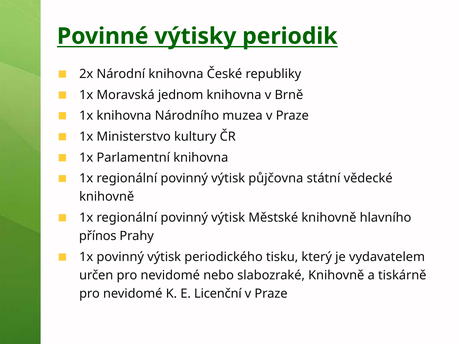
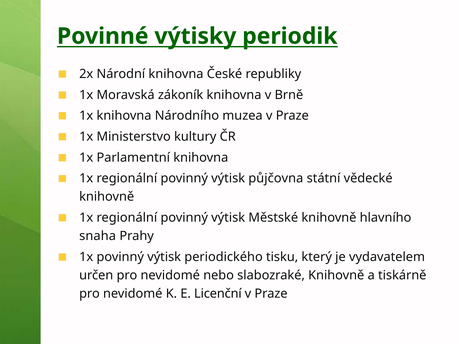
jednom: jednom -> zákoník (181, 95)
přínos: přínos -> snaha (98, 236)
